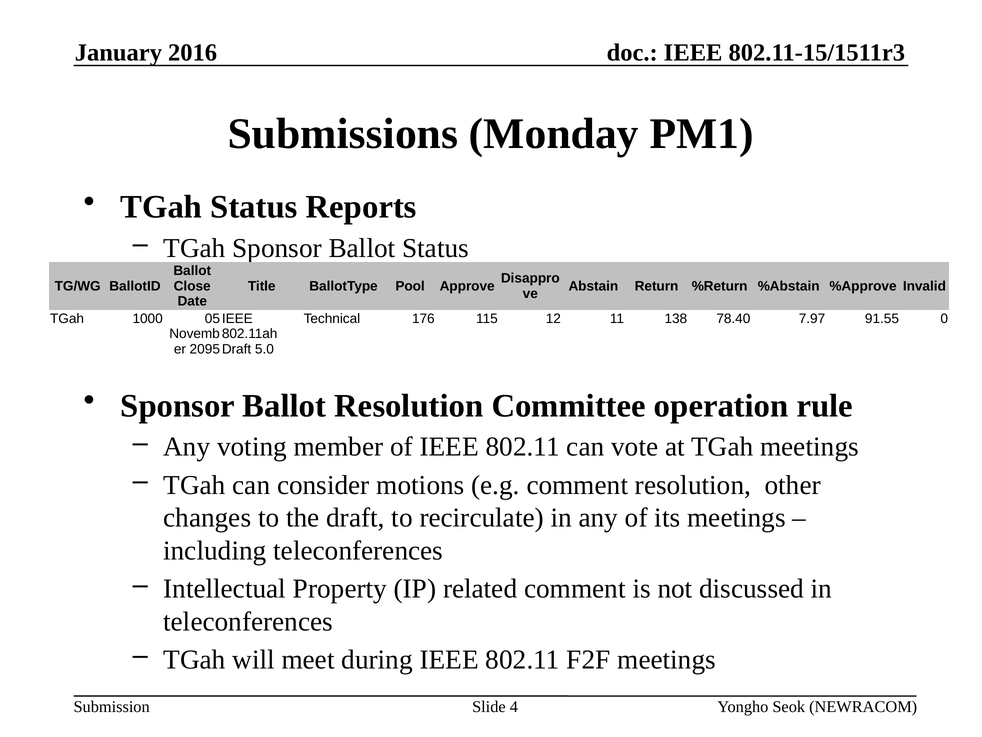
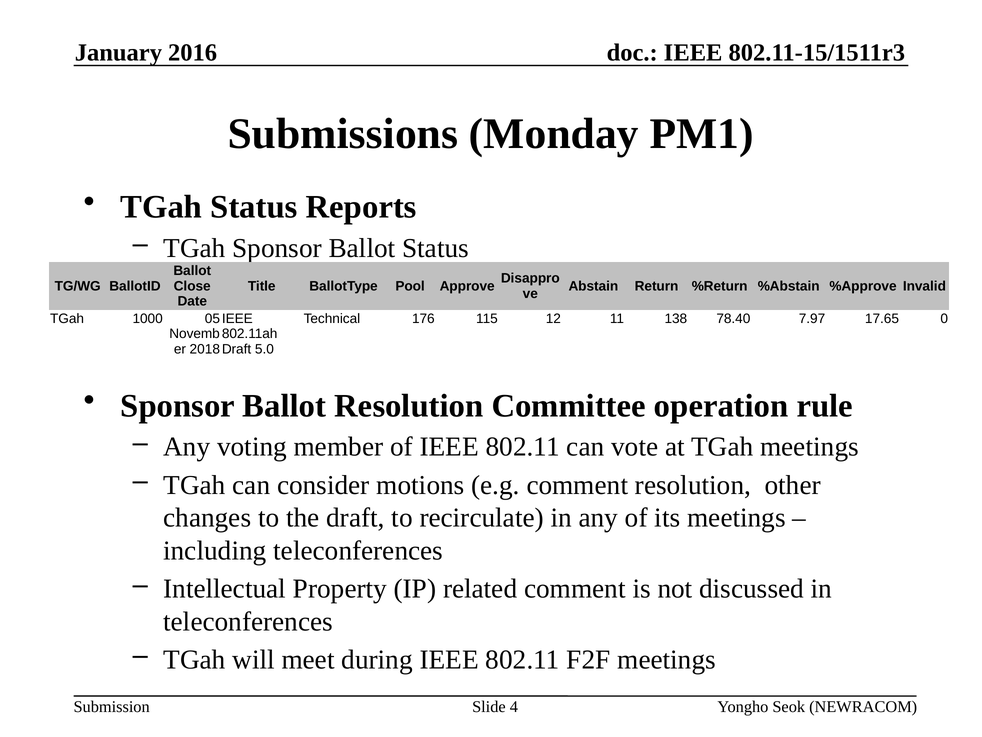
91.55: 91.55 -> 17.65 (882, 318)
2095: 2095 -> 2018 (205, 349)
